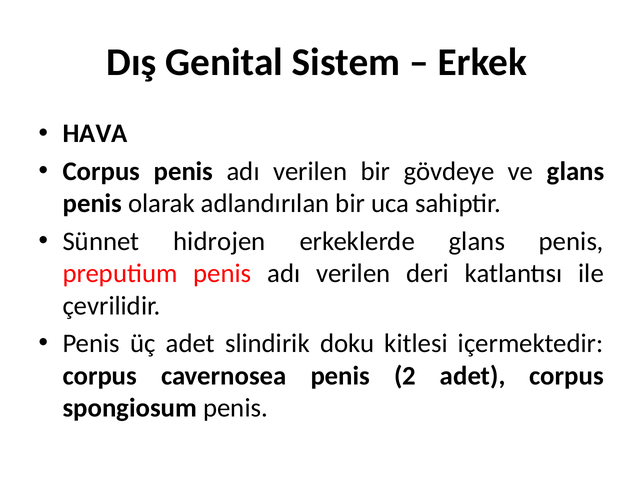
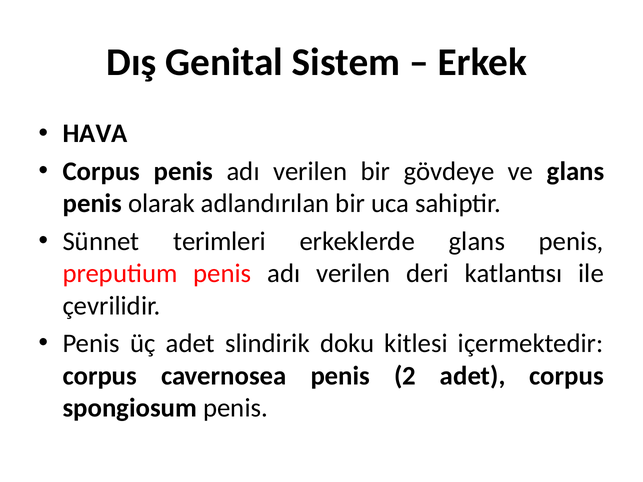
hidrojen: hidrojen -> terimleri (220, 242)
